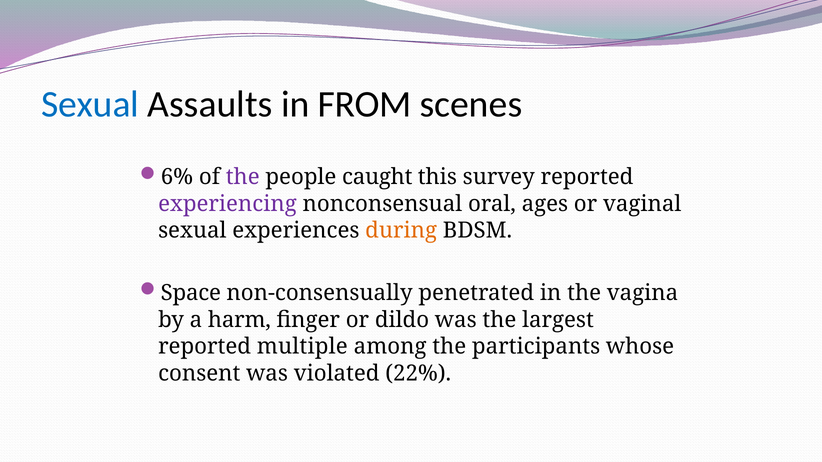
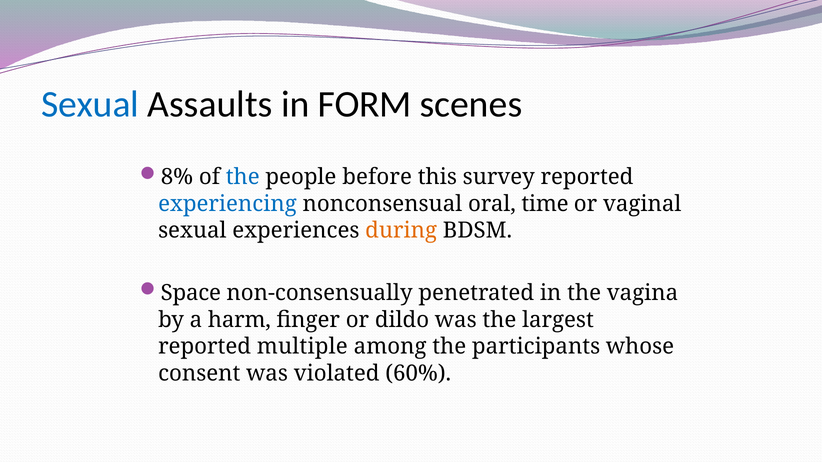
FROM: FROM -> FORM (365, 105)
6%: 6% -> 8% (177, 177)
the colour: purple -> blue (243, 177)
caught: caught -> before (377, 177)
experiencing colour: purple -> blue (227, 204)
ages: ages -> time (545, 204)
22%: 22% -> 60% (418, 374)
